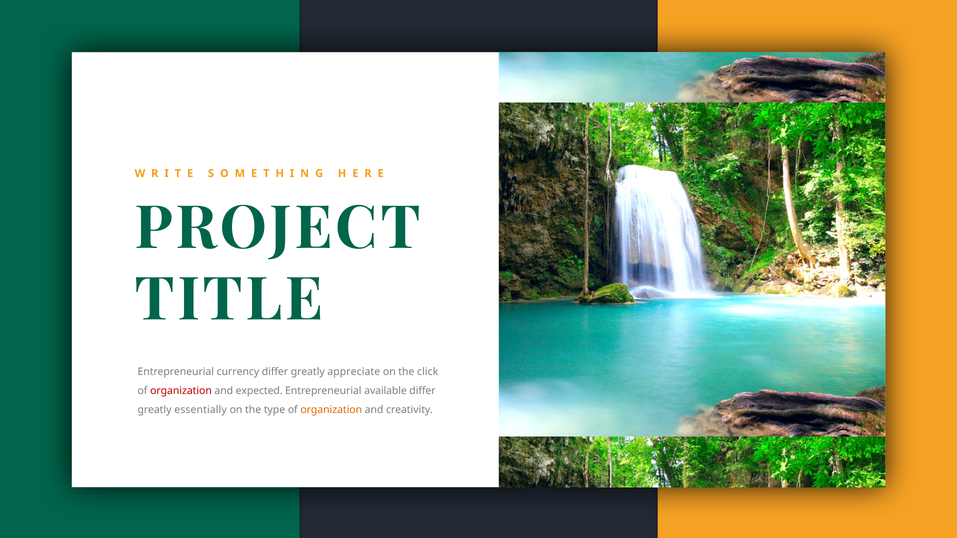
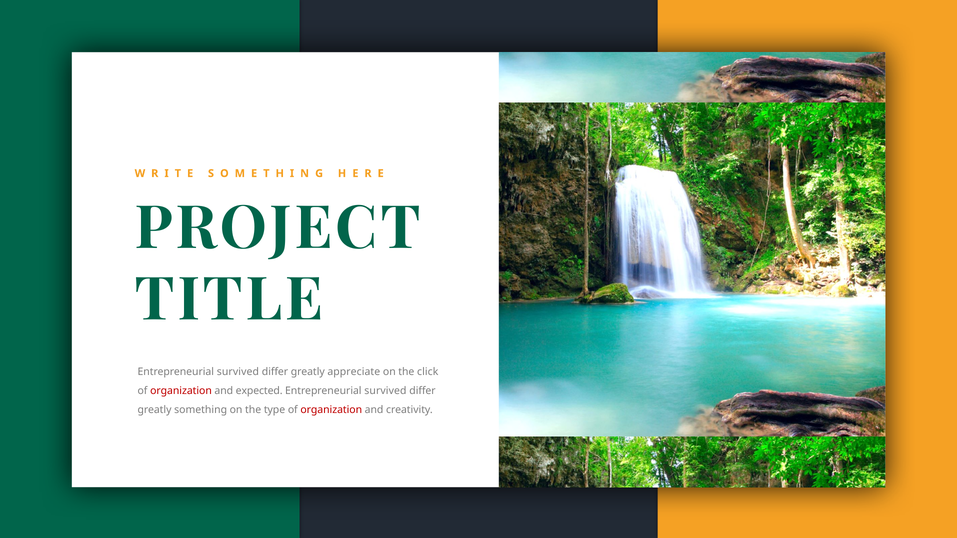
currency: currency -> survived (238, 372)
available: available -> survived (385, 391)
essentially: essentially -> something (201, 410)
organization colour: orange -> red (331, 410)
